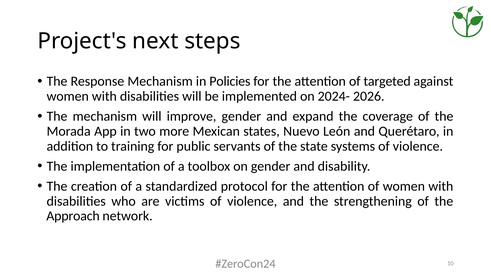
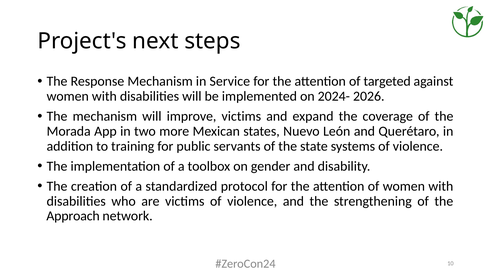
Policies: Policies -> Service (230, 81)
improve gender: gender -> victims (241, 116)
